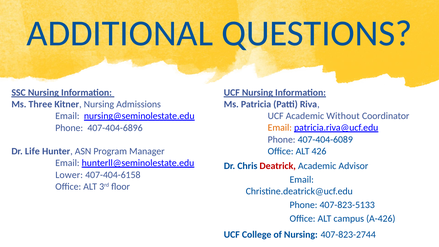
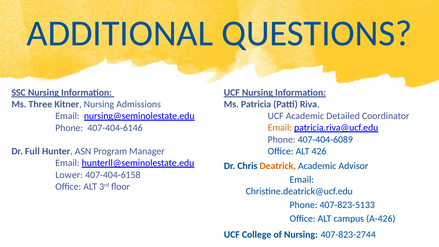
Without: Without -> Detailed (343, 116)
407-404-6896: 407-404-6896 -> 407-404-6146 (115, 128)
Life: Life -> Full (32, 151)
Deatrick colour: red -> orange (278, 166)
